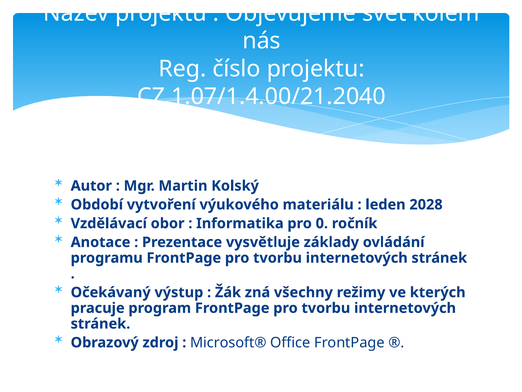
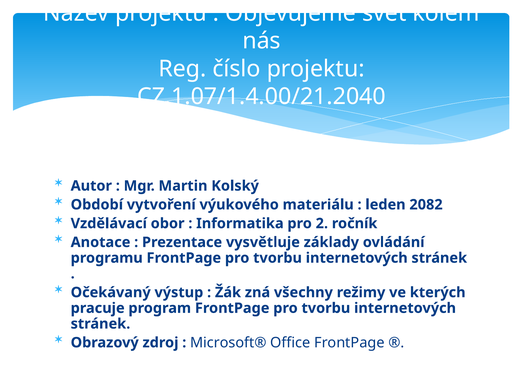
2028: 2028 -> 2082 (426, 204)
0: 0 -> 2 (322, 223)
